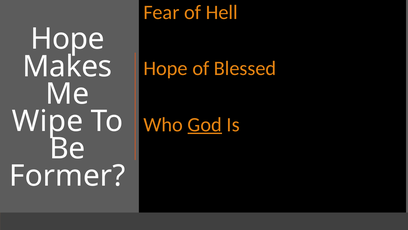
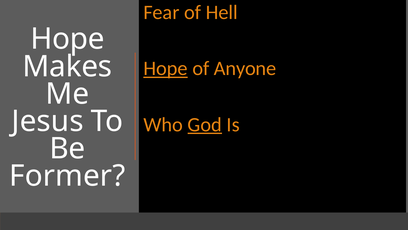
Hope underline: none -> present (166, 68)
Blessed: Blessed -> Anyone (245, 68)
Wipe: Wipe -> Jesus (48, 121)
